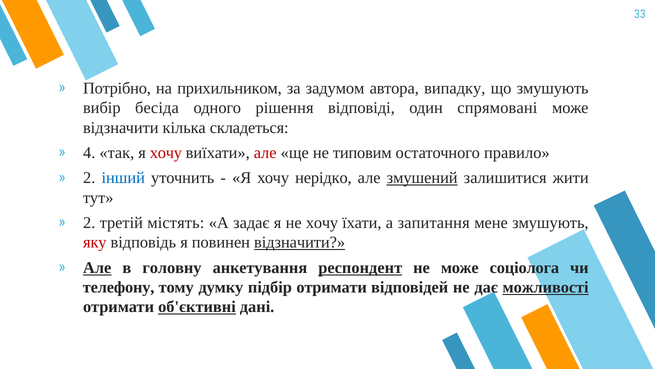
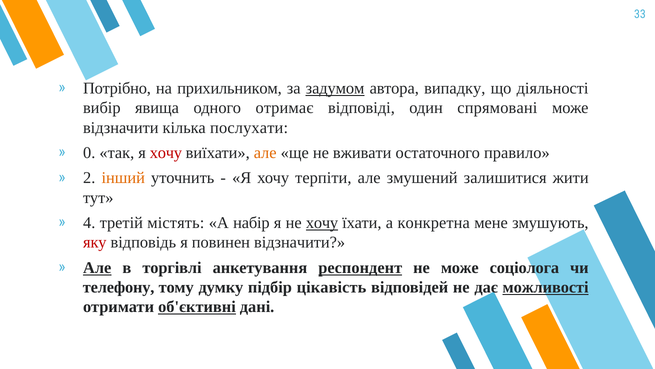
задумом underline: none -> present (335, 88)
що змушують: змушують -> діяльності (553, 88)
бесіда: бесіда -> явища (157, 108)
рішення: рішення -> отримає (284, 108)
складеться: складеться -> послухати (249, 128)
4: 4 -> 0 (89, 153)
але colour: red -> orange (265, 153)
типовим: типовим -> вживати (362, 153)
інший colour: blue -> orange (123, 178)
нерідко: нерідко -> терпіти (323, 178)
змушений underline: present -> none (422, 178)
2: 2 -> 4 (89, 223)
задає: задає -> набір (251, 223)
хочу underline: none -> present (322, 223)
запитання: запитання -> конкретна (434, 223)
відзначити underline: present -> none (300, 242)
головну: головну -> торгівлі (172, 267)
підбір отримати: отримати -> цікавість (332, 287)
